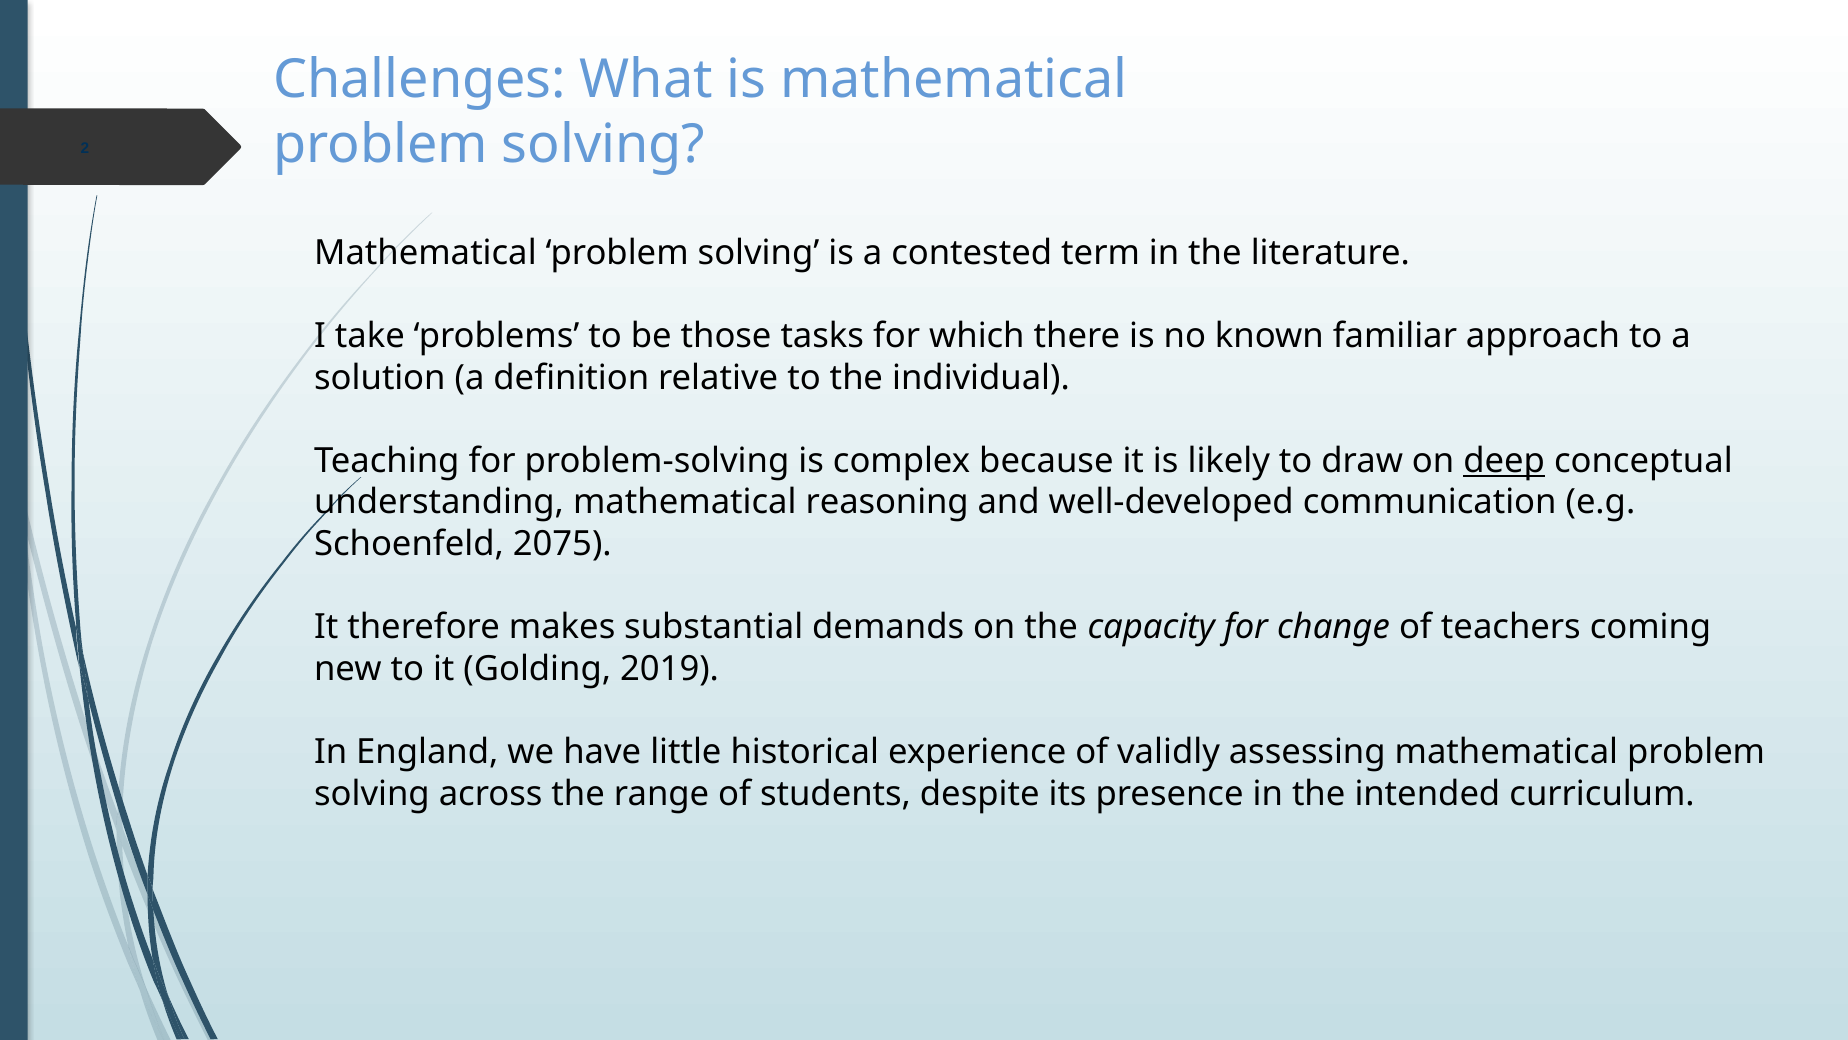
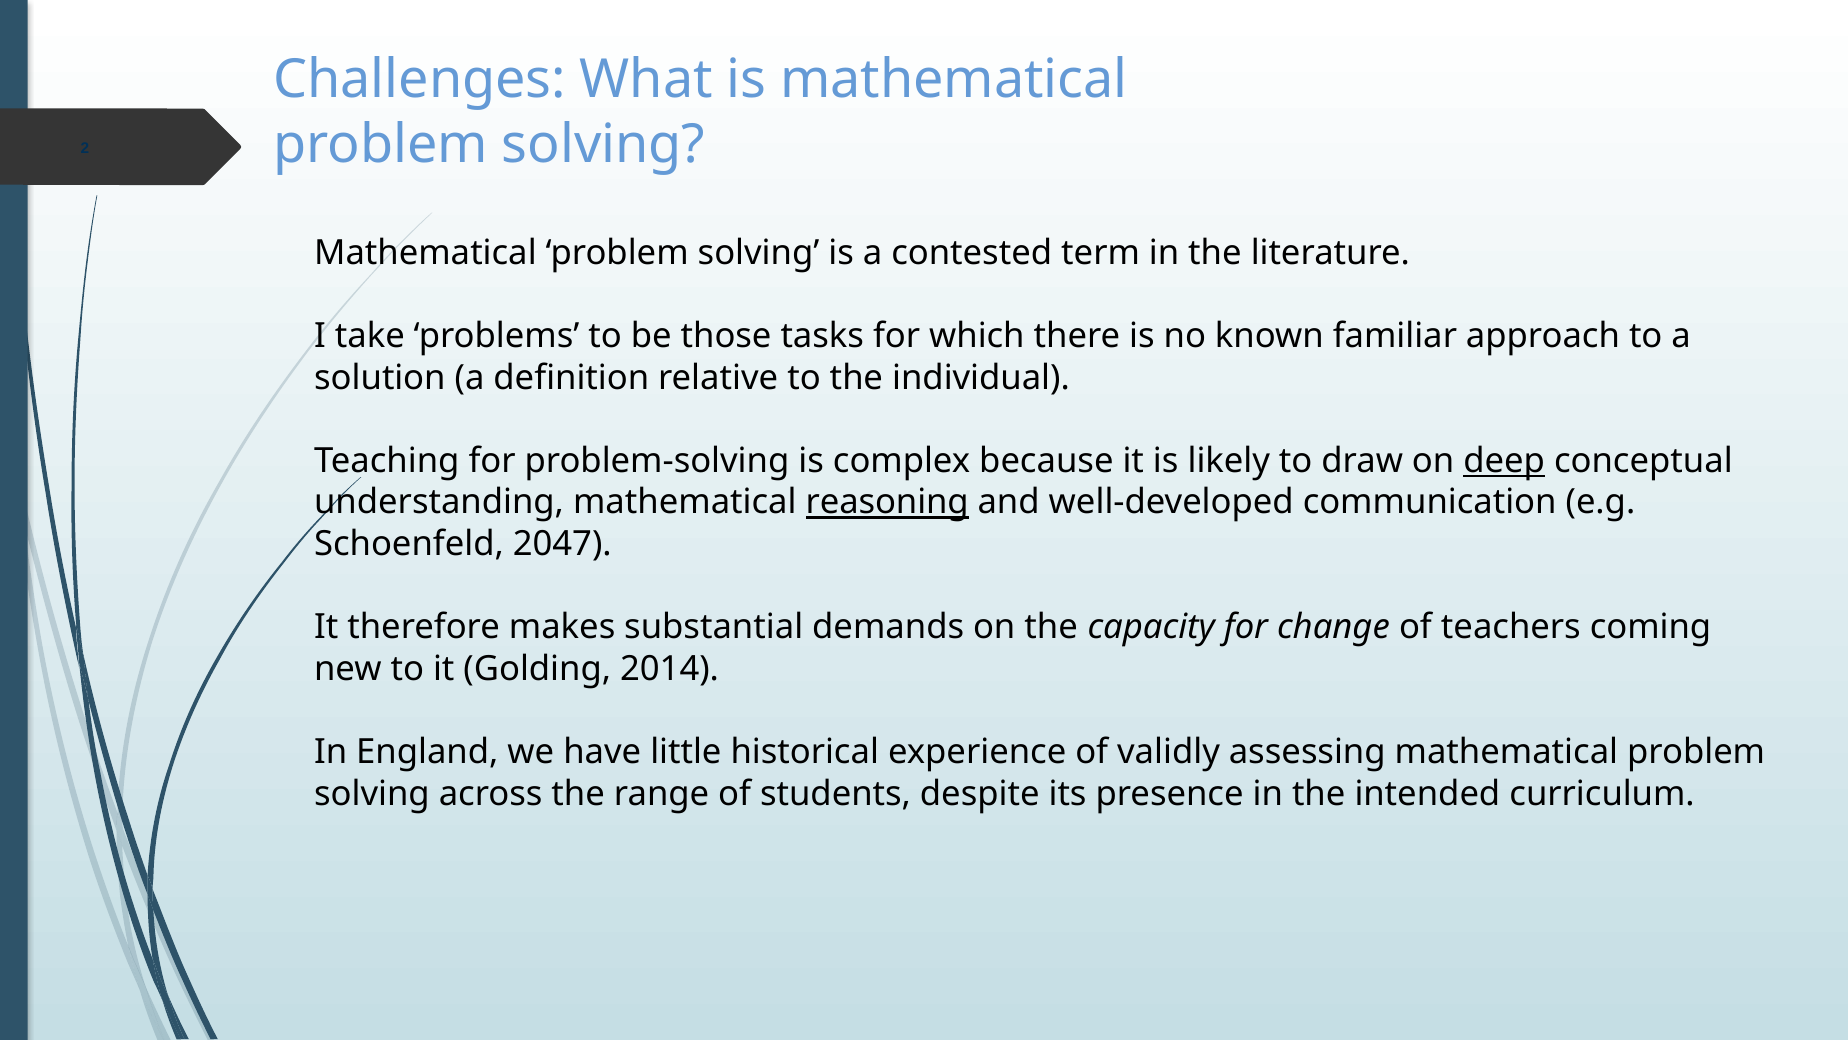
reasoning underline: none -> present (887, 502)
2075: 2075 -> 2047 (562, 544)
2019: 2019 -> 2014 (670, 669)
